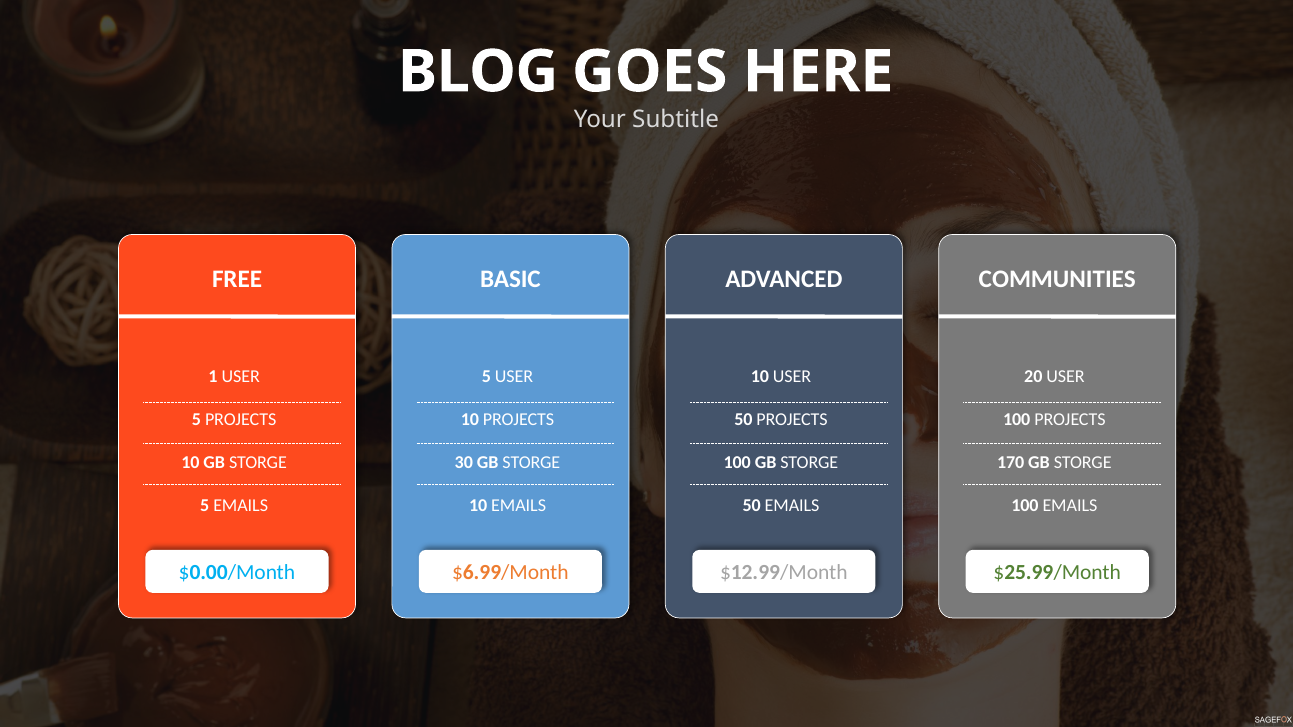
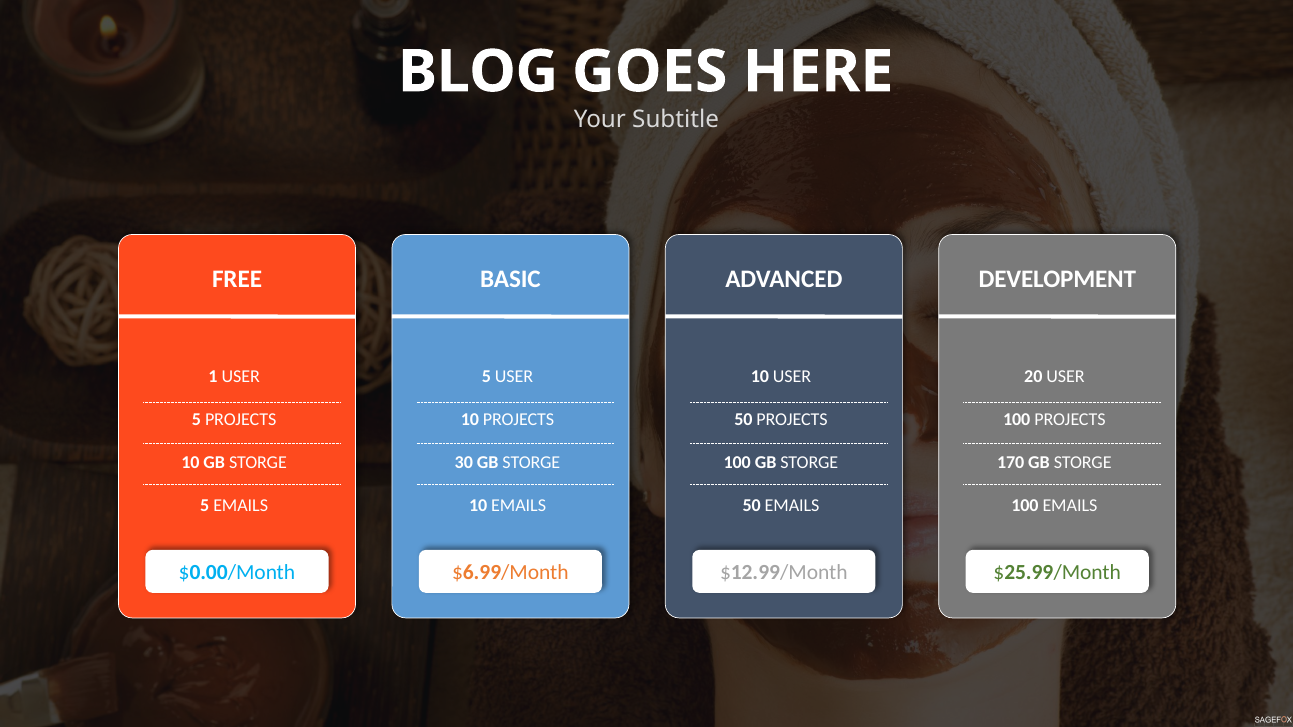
COMMUNITIES: COMMUNITIES -> DEVELOPMENT (1057, 280)
